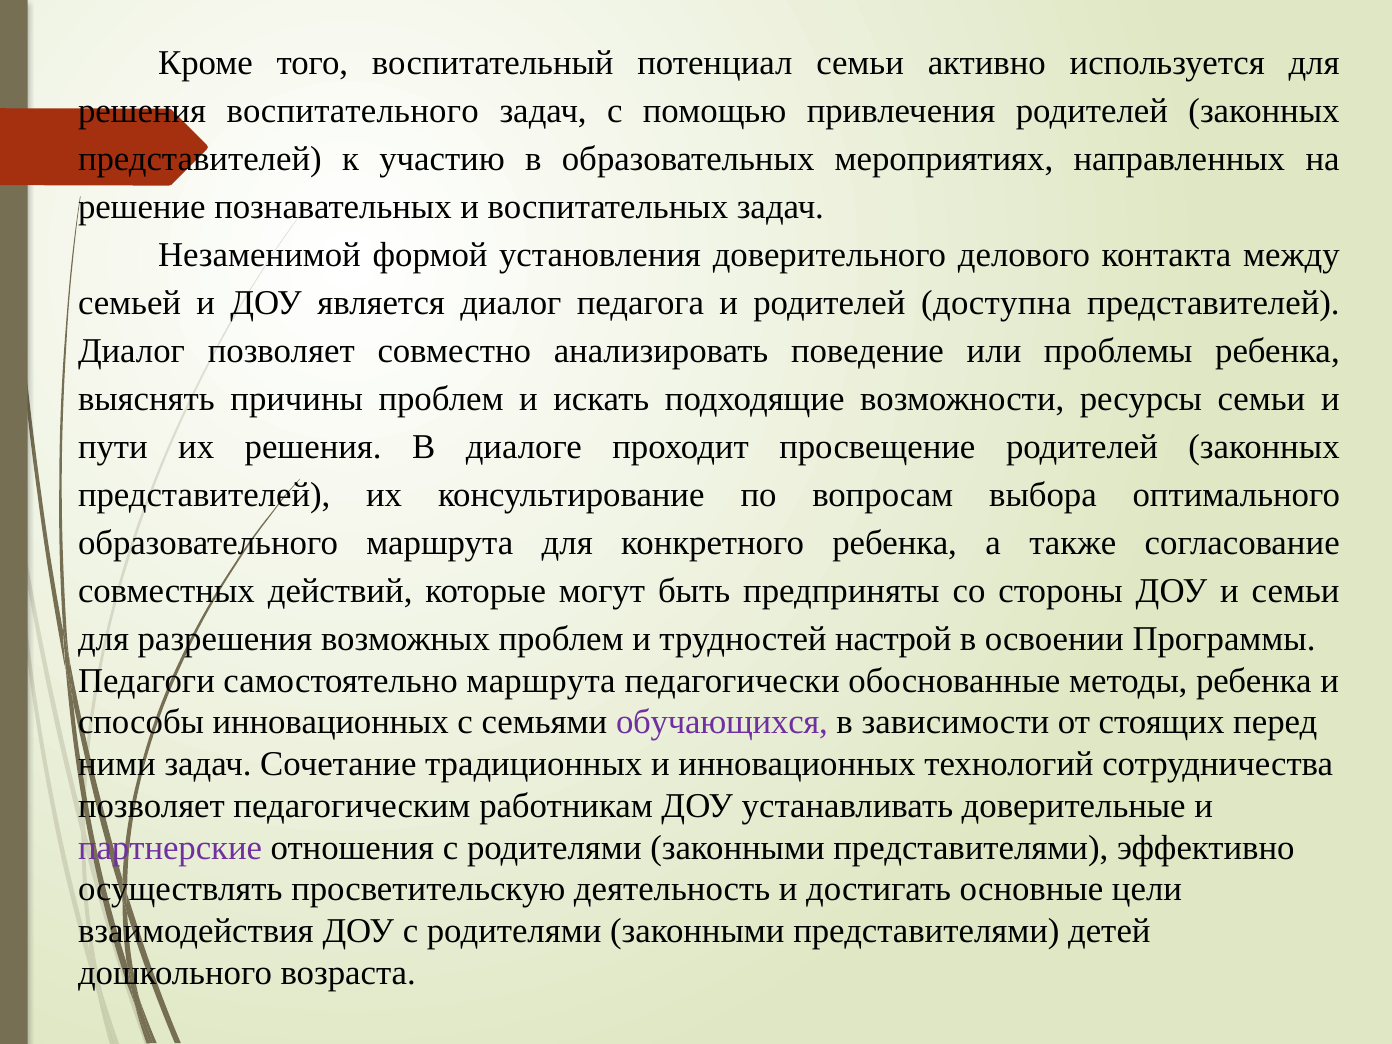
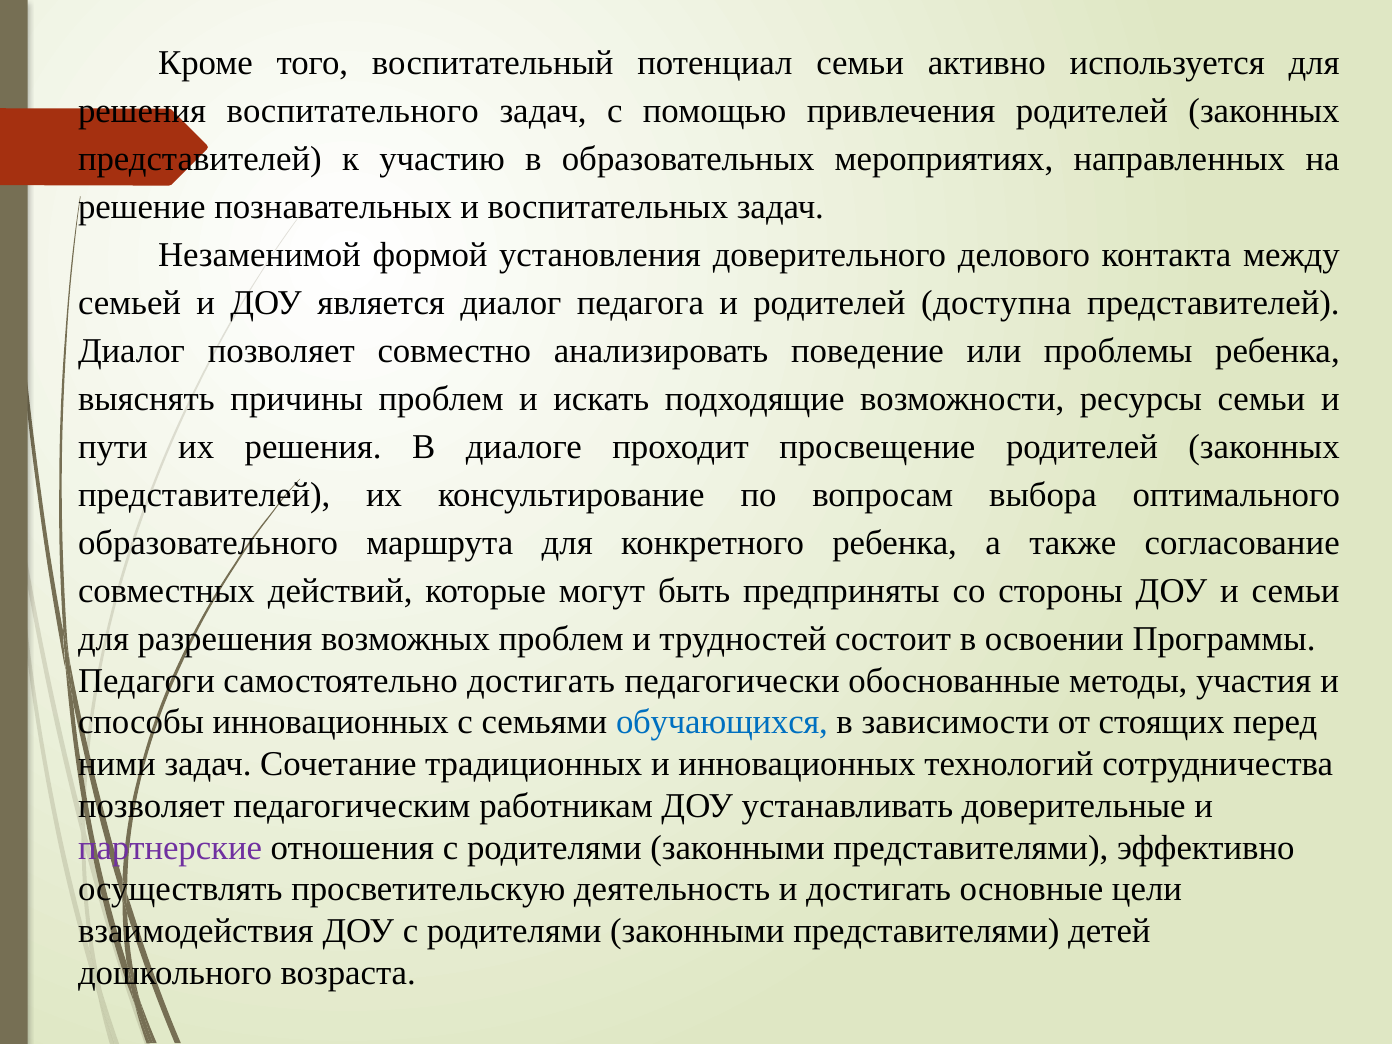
настрой: настрой -> состоит (893, 639)
самостоятельно маршрута: маршрута -> достигать (541, 681)
методы ребенка: ребенка -> участия (1254, 681)
обучающихся colour: purple -> blue (722, 722)
